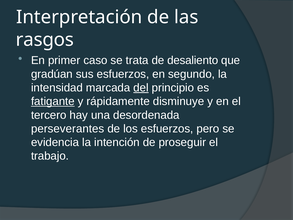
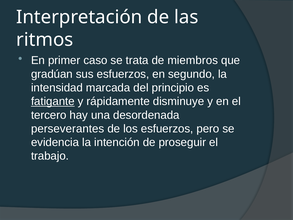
rasgos: rasgos -> ritmos (45, 40)
desaliento: desaliento -> miembros (193, 60)
del underline: present -> none (141, 88)
